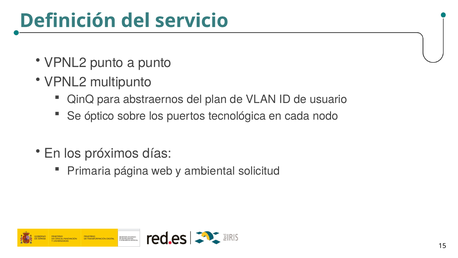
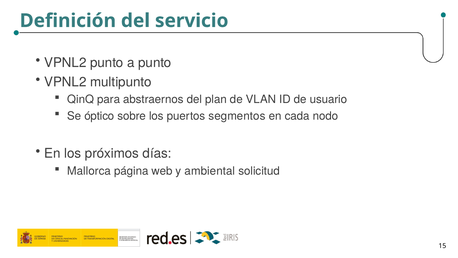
tecnológica: tecnológica -> segmentos (237, 116)
Primaria: Primaria -> Mallorca (89, 171)
